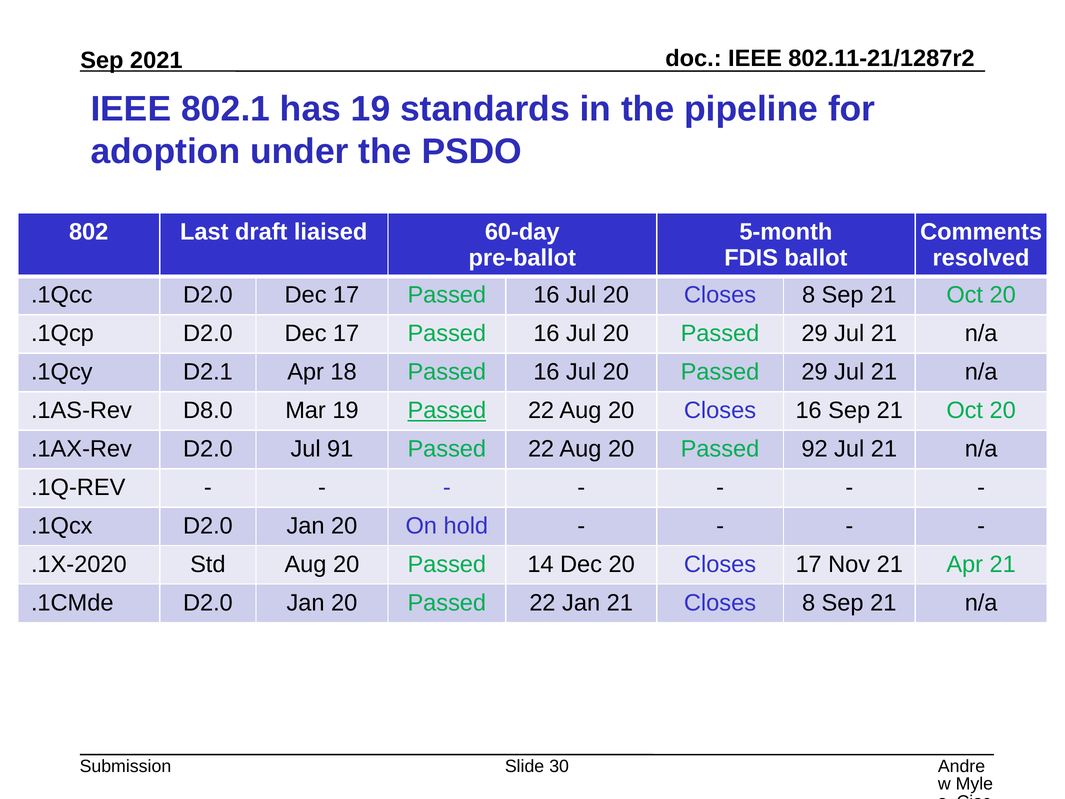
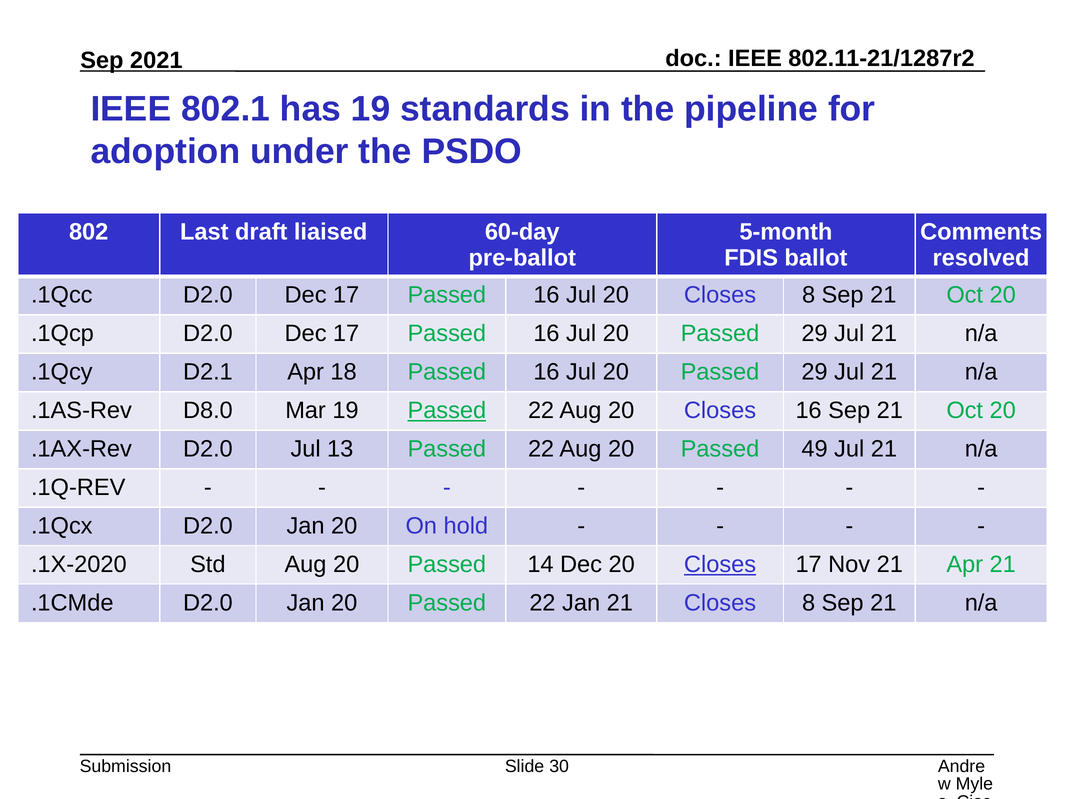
91: 91 -> 13 (340, 449)
92: 92 -> 49 (815, 449)
Closes underline: none -> present (720, 564)
